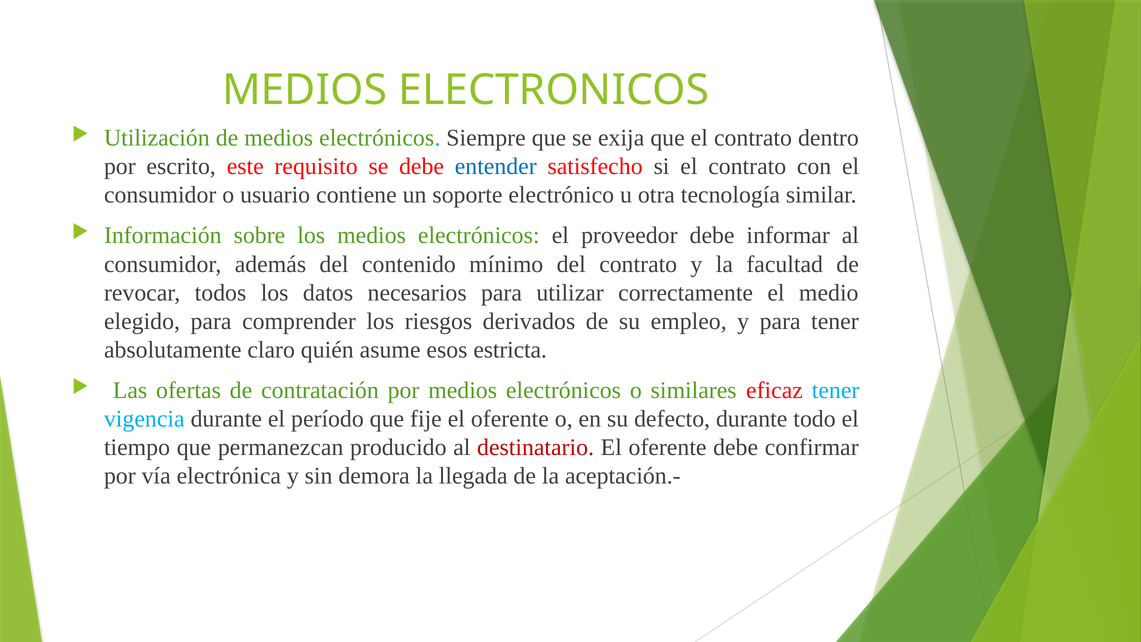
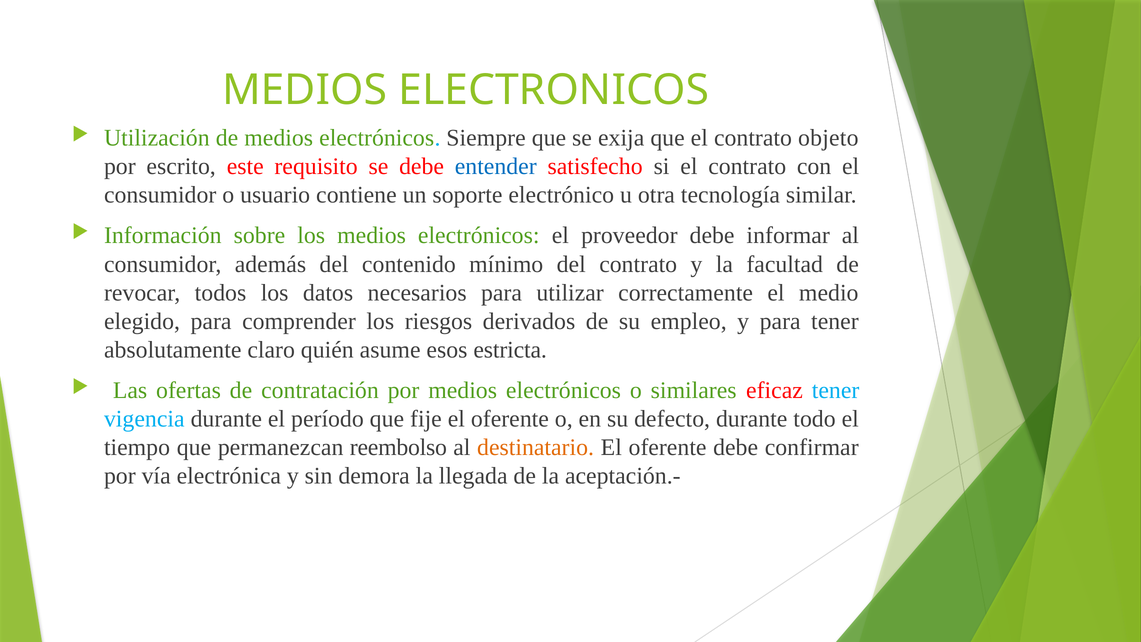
dentro: dentro -> objeto (828, 138)
producido: producido -> reembolso (398, 447)
destinatario colour: red -> orange (536, 447)
